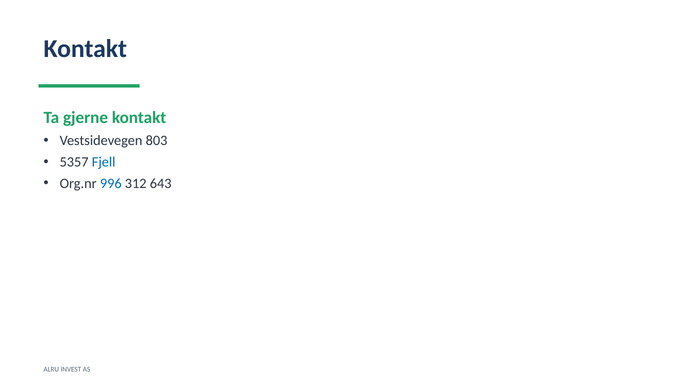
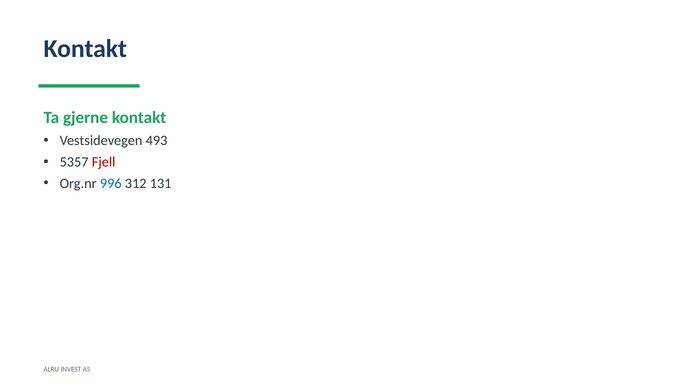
803: 803 -> 493 (157, 141)
Fjell colour: blue -> red (104, 162)
643: 643 -> 131 (161, 184)
